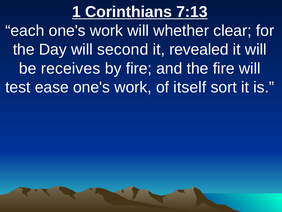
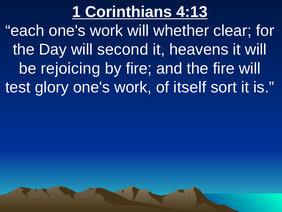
7:13: 7:13 -> 4:13 (192, 12)
revealed: revealed -> heavens (199, 49)
receives: receives -> rejoicing (71, 68)
ease: ease -> glory (52, 87)
